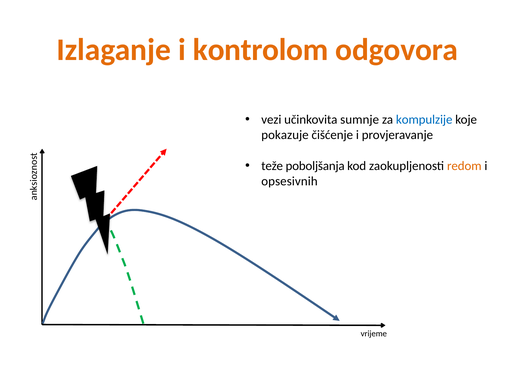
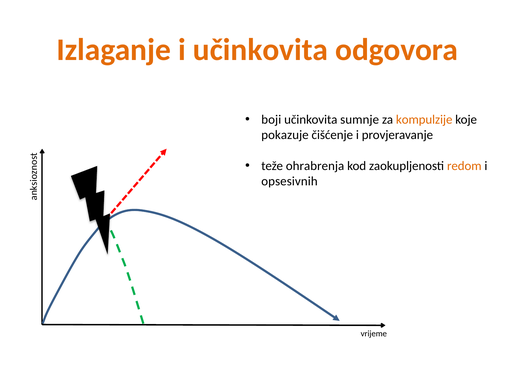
i kontrolom: kontrolom -> učinkovita (261, 50)
vezi: vezi -> boji (271, 120)
kompulzije colour: blue -> orange (424, 120)
poboljšanja: poboljšanja -> ohrabrenja (315, 166)
